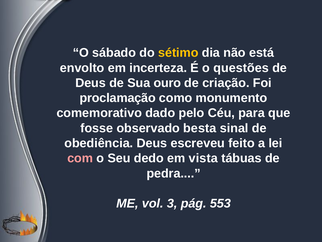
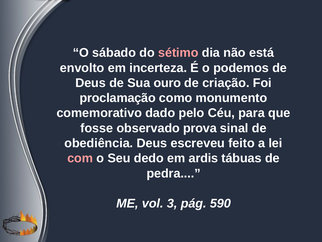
sétimo colour: yellow -> pink (178, 53)
questões: questões -> podemos (241, 68)
besta: besta -> prova (200, 128)
vista: vista -> ardis (203, 158)
553: 553 -> 590 (220, 203)
